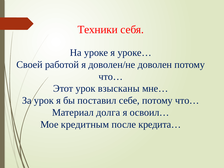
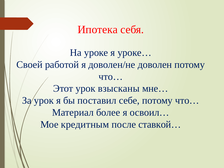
Техники: Техники -> Ипотека (98, 30)
долга: долга -> более (108, 112)
кредита…: кредита… -> ставкой… (160, 124)
